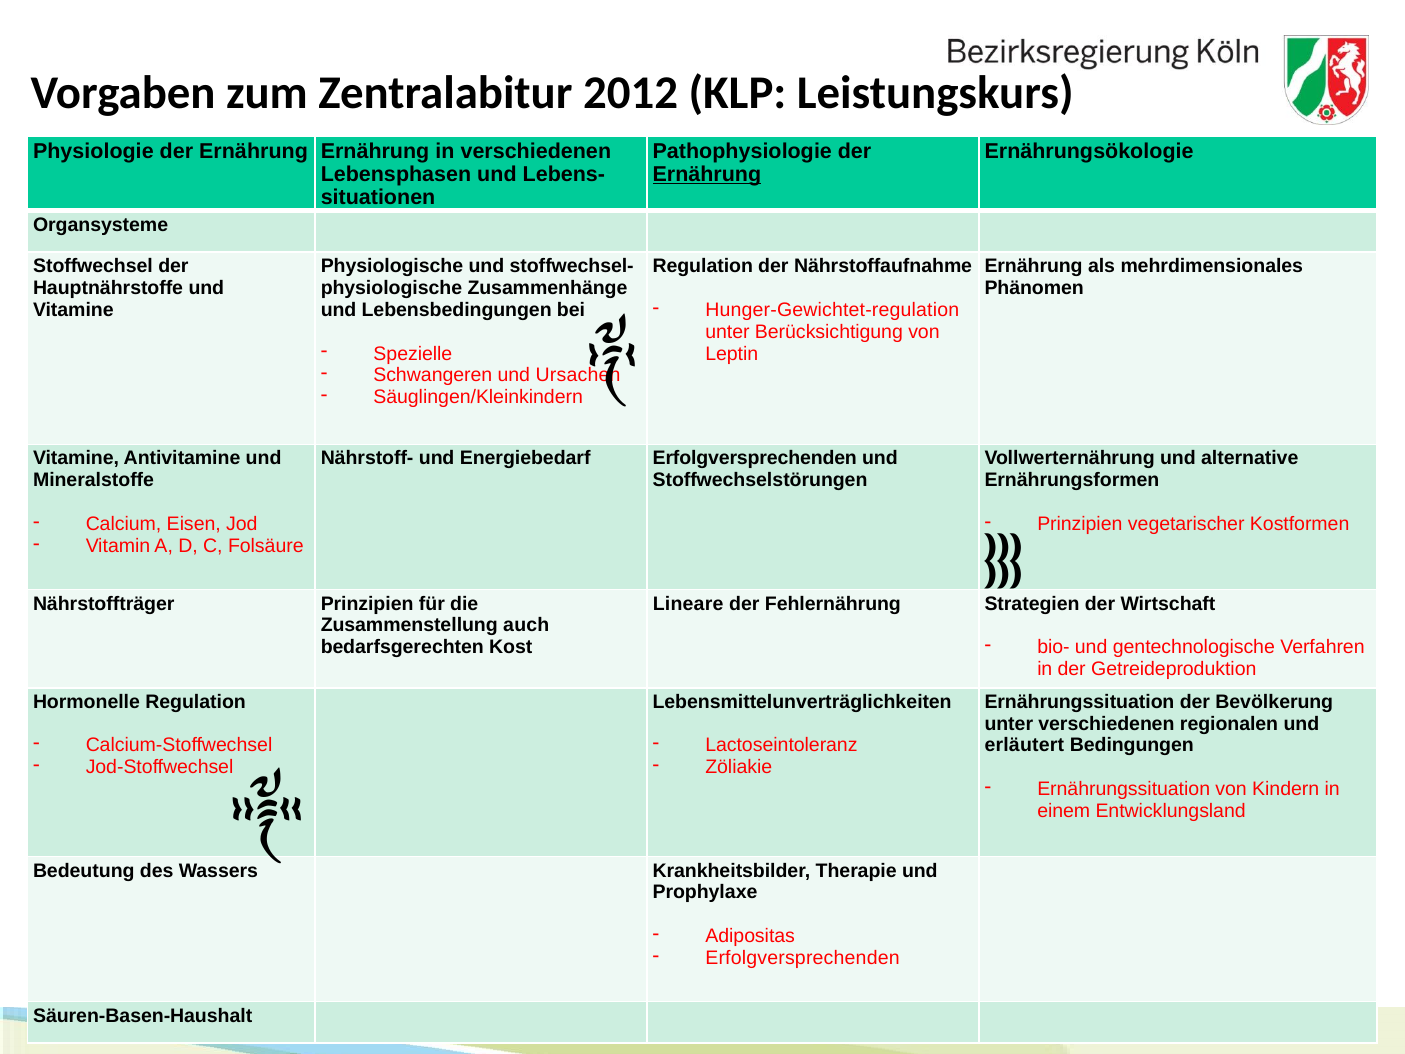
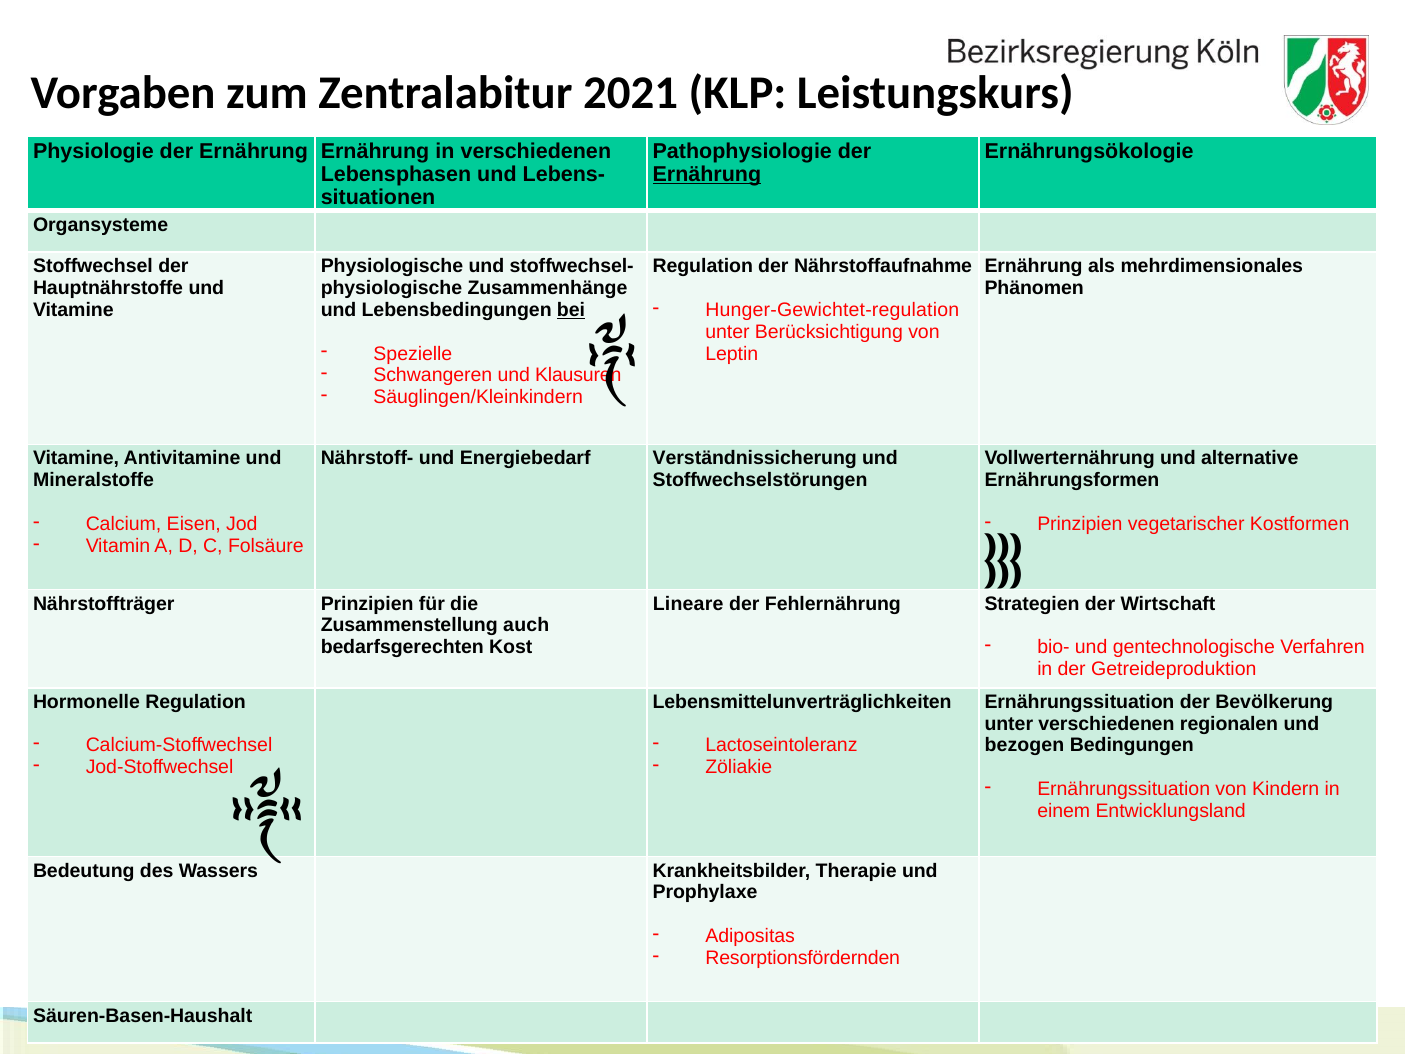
2012: 2012 -> 2021 (631, 93)
bei underline: none -> present (571, 310)
Ursachen: Ursachen -> Klausuren (578, 375)
Energiebedarf Erfolgversprechenden: Erfolgversprechenden -> Verständnissicherung (755, 458)
erläutert: erläutert -> bezogen (1024, 745)
Erfolgversprechenden: Erfolgversprechenden -> Resorptionsfördernden (803, 958)
